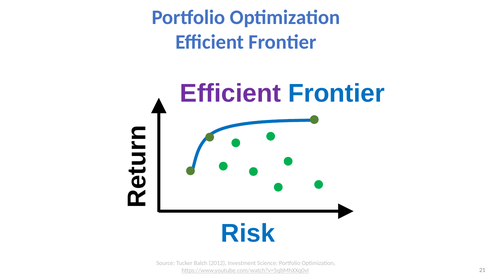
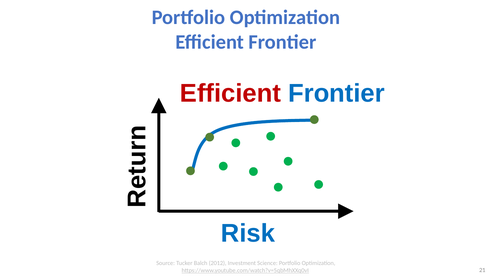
Efficient colour: purple -> red (230, 93)
